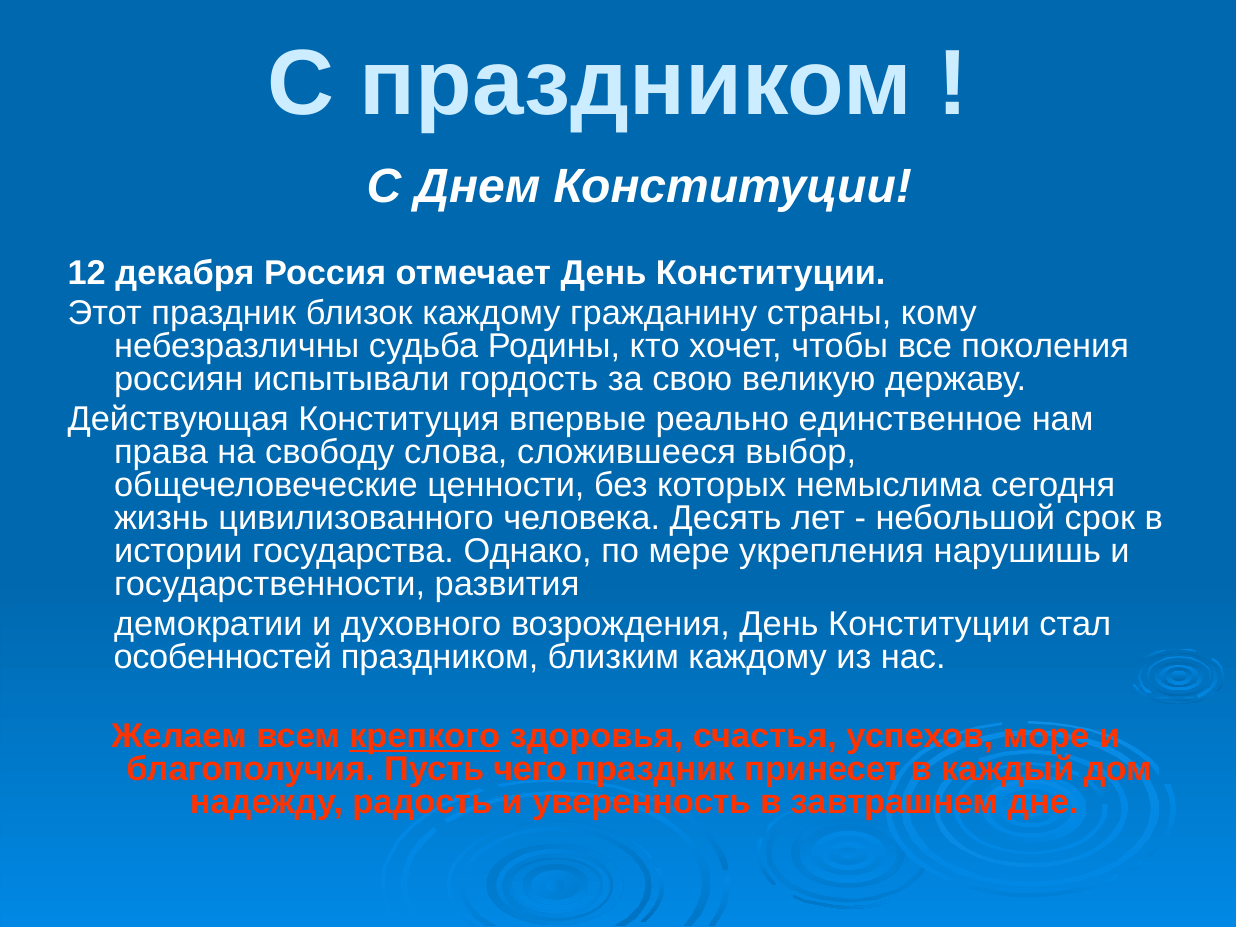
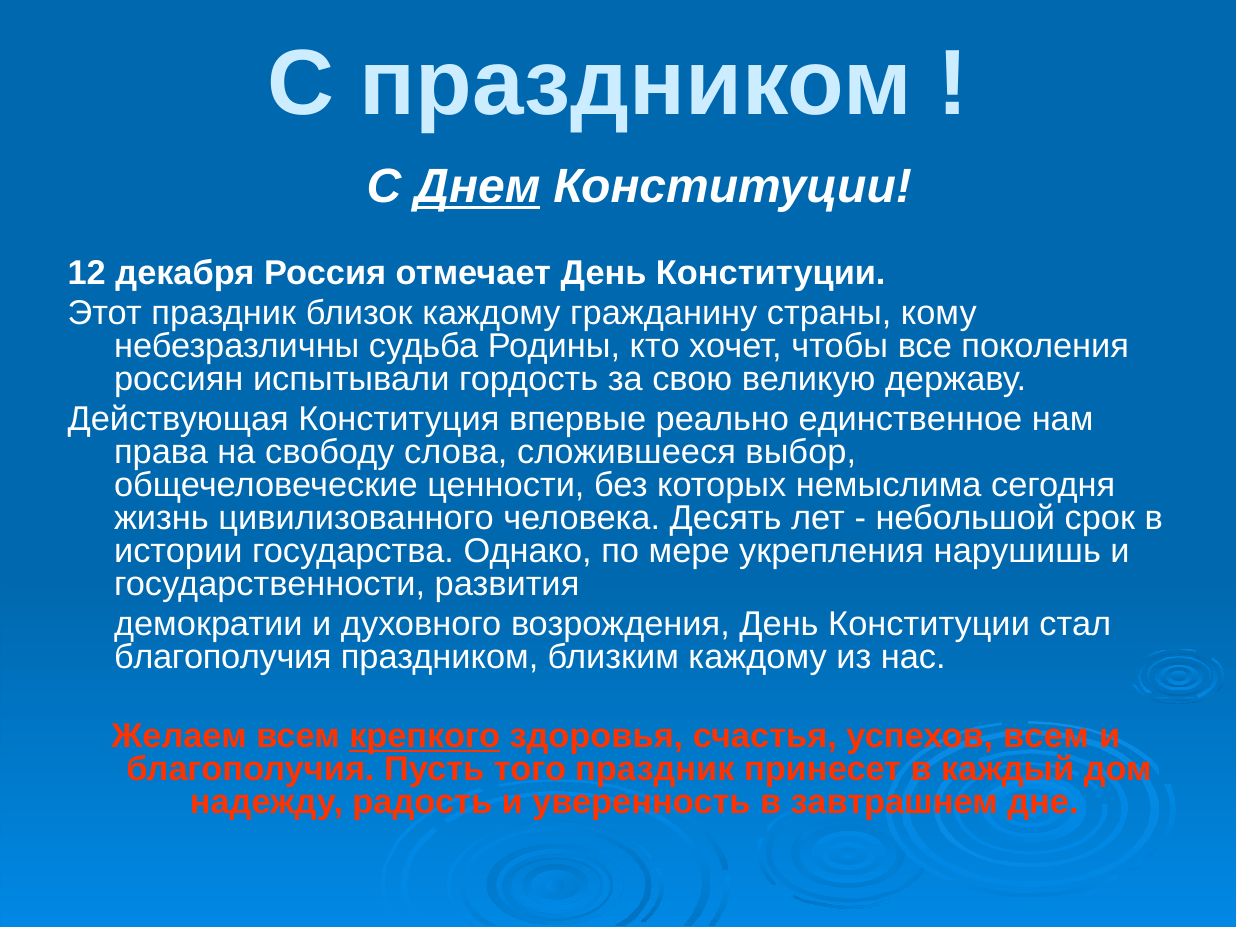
Днем underline: none -> present (477, 187)
особенностей: особенностей -> благополучия (223, 657)
успехов море: море -> всем (1046, 737)
чего: чего -> того (530, 770)
